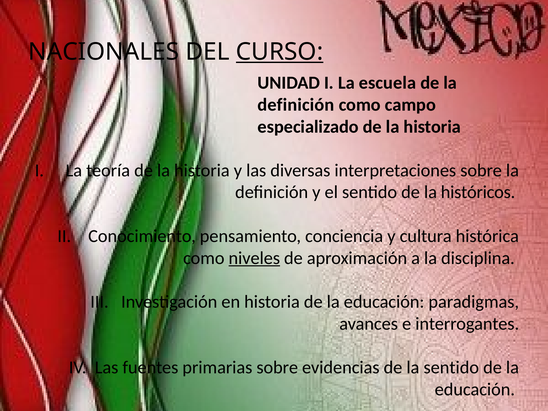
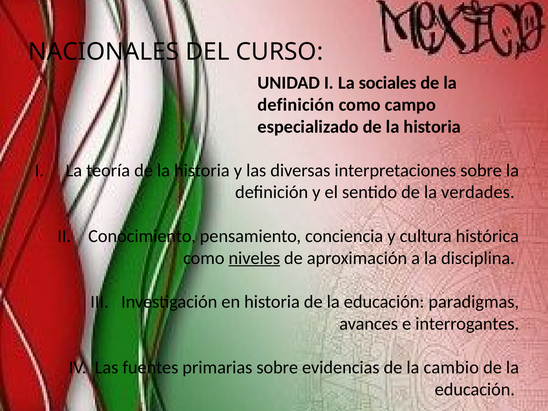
CURSO underline: present -> none (280, 52)
escuela: escuela -> sociales (388, 83)
históricos: históricos -> verdades (478, 192)
la sentido: sentido -> cambio (451, 368)
